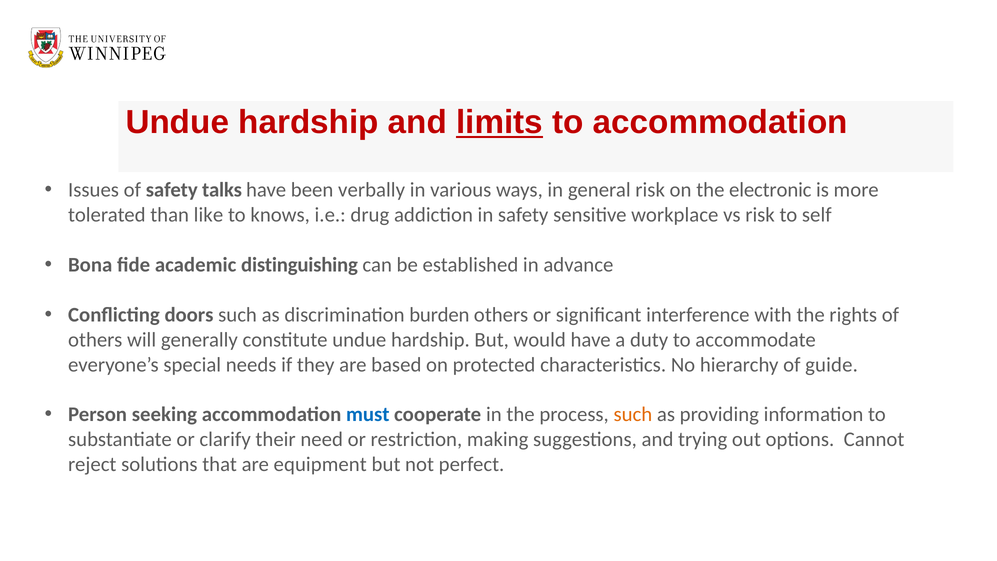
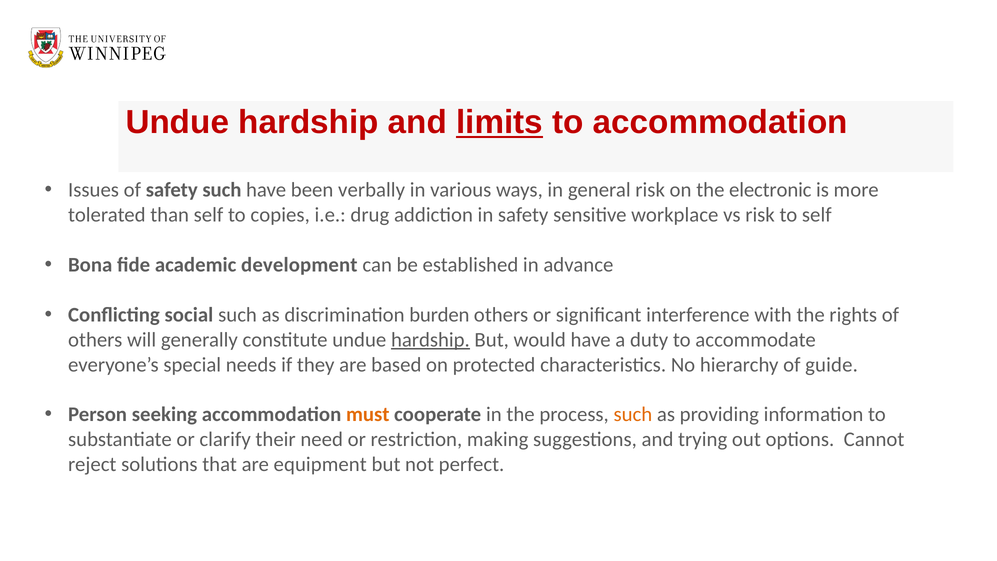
safety talks: talks -> such (222, 190)
than like: like -> self (208, 215)
knows: knows -> copies (280, 215)
distinguishing: distinguishing -> development (299, 265)
doors: doors -> social (189, 315)
hardship underline: none -> present (430, 340)
must colour: blue -> orange (368, 414)
